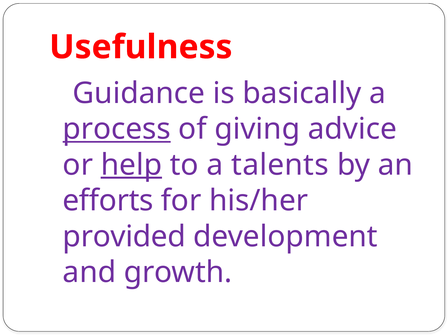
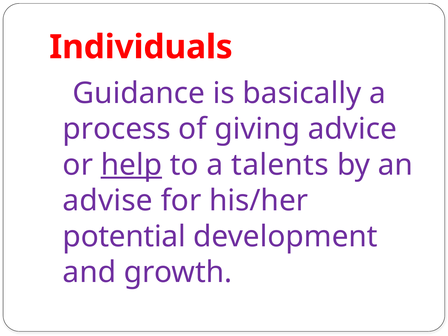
Usefulness: Usefulness -> Individuals (141, 47)
process underline: present -> none (117, 129)
efforts: efforts -> advise (108, 201)
provided: provided -> potential (124, 237)
